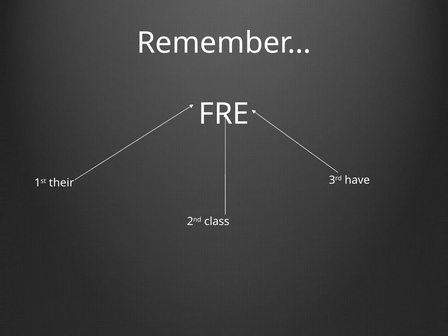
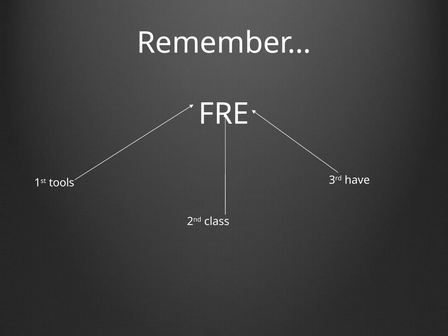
their: their -> tools (62, 183)
